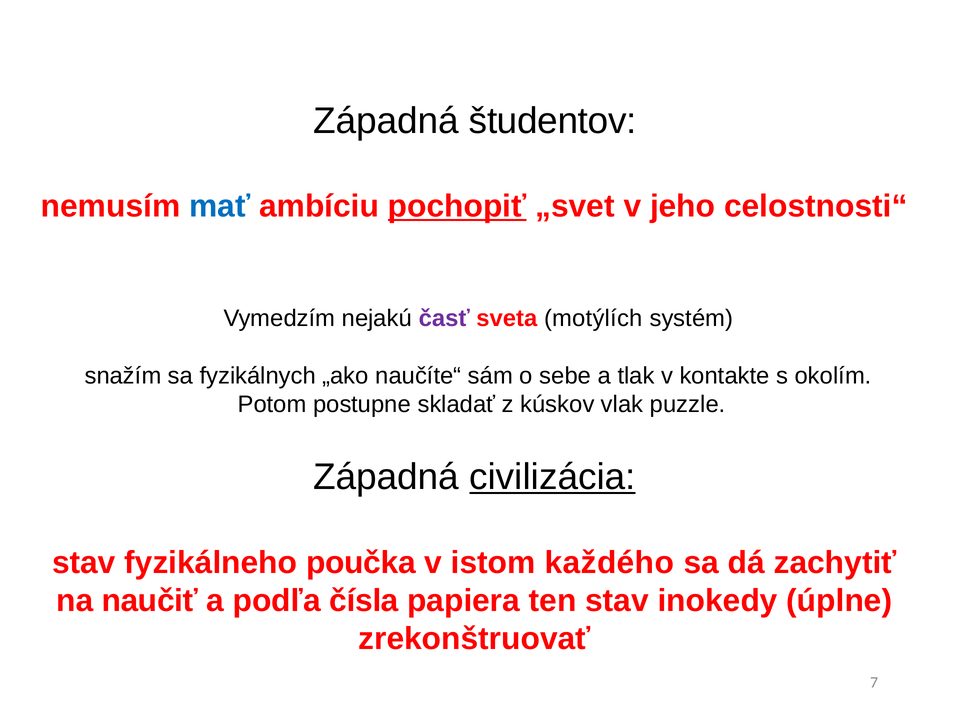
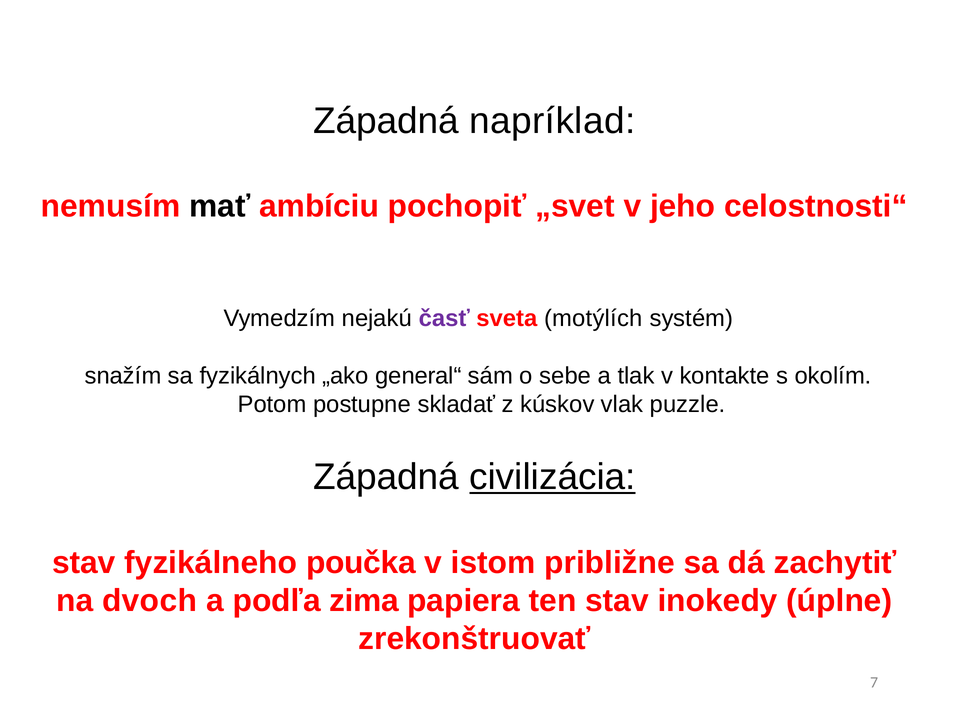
študentov: študentov -> napríklad (552, 121)
mať colour: blue -> black (220, 206)
pochopiť underline: present -> none (457, 206)
naučíte“: naučíte“ -> general“ (418, 376)
každého: každého -> približne (610, 562)
naučiť: naučiť -> dvoch (150, 600)
čísla: čísla -> zima (364, 600)
